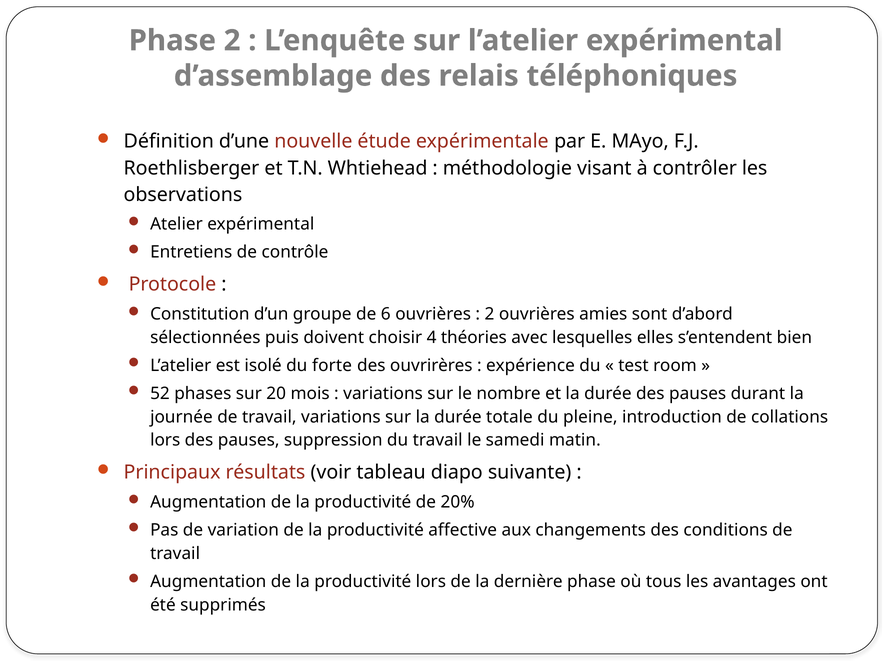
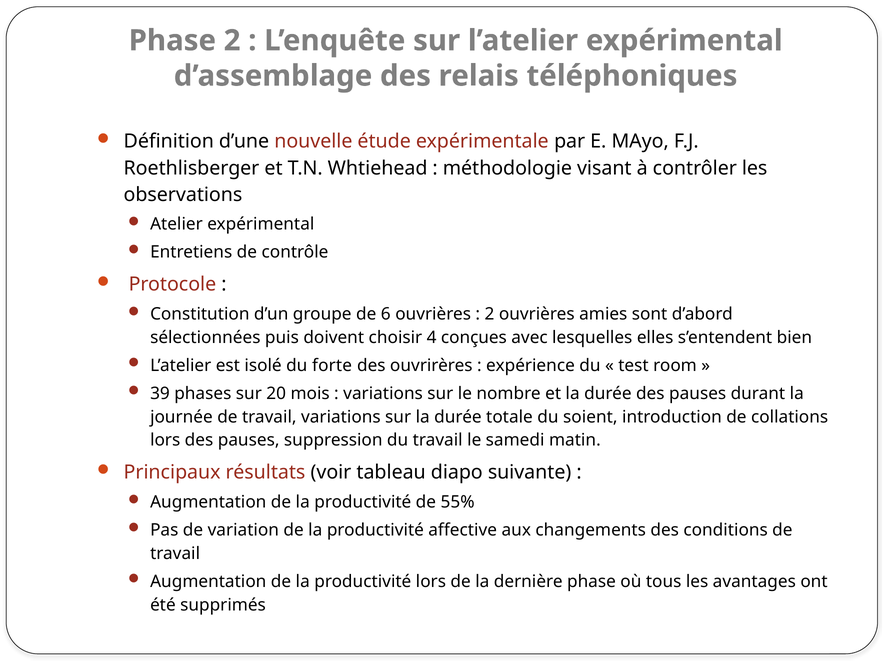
théories: théories -> conçues (474, 337)
52: 52 -> 39 (160, 393)
pleine: pleine -> soient (590, 417)
20%: 20% -> 55% (458, 502)
